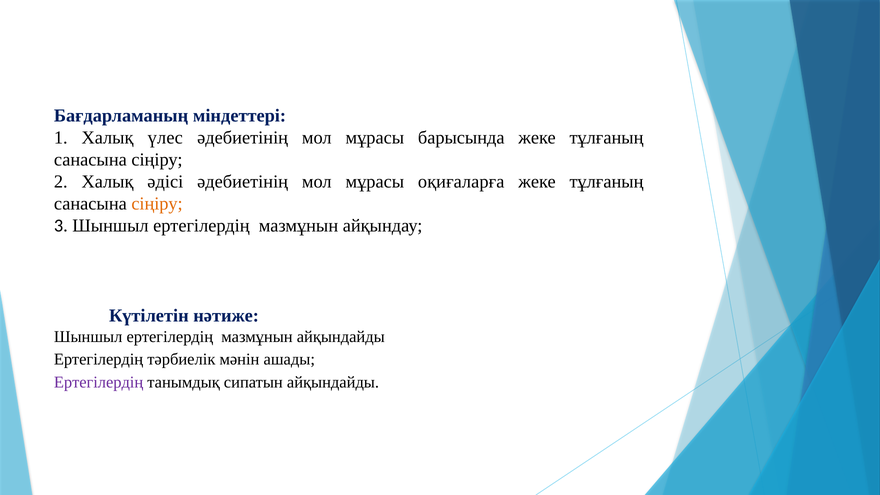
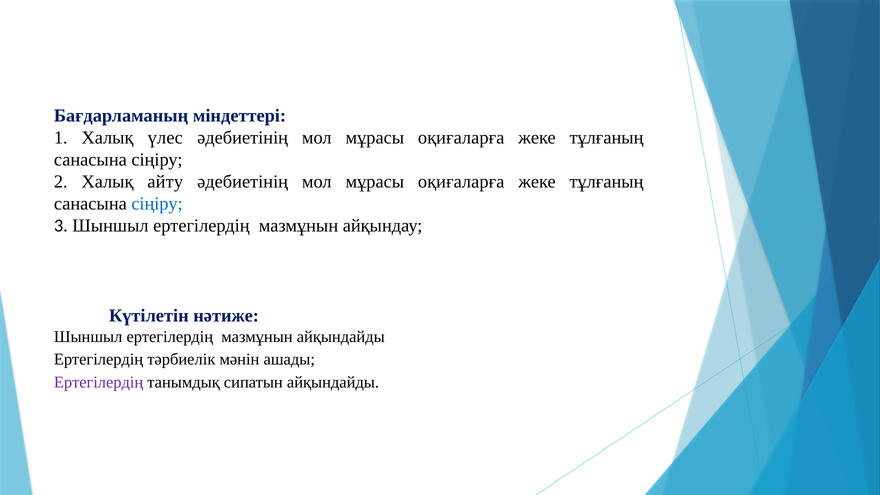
барысында: барысында -> оқиғаларға (461, 138)
әдісі: әдісі -> айту (165, 182)
сіңіру colour: orange -> blue (157, 204)
